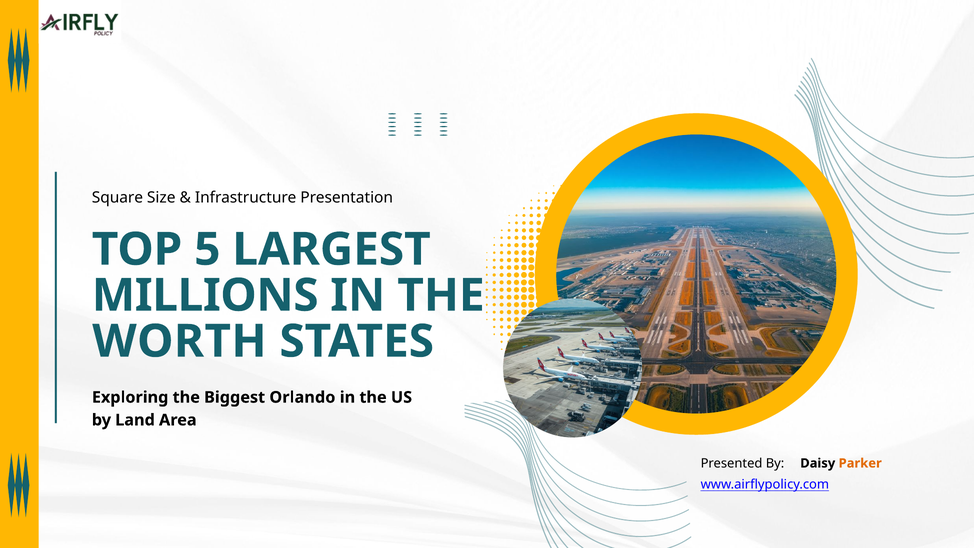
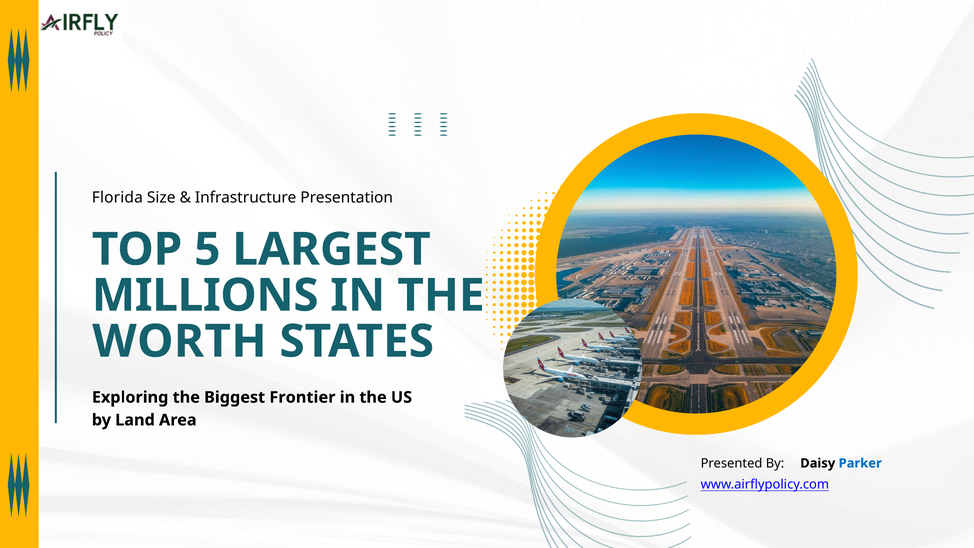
Square: Square -> Florida (117, 198)
Orlando: Orlando -> Frontier (302, 397)
Parker colour: orange -> blue (860, 463)
